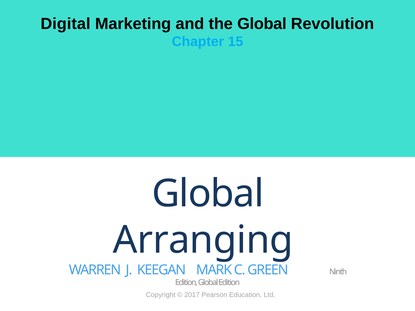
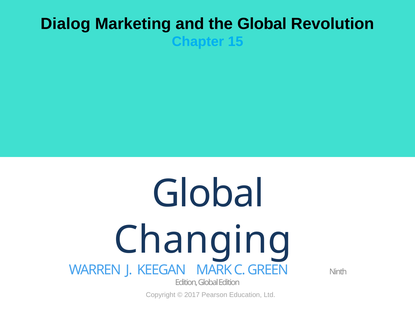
Digital: Digital -> Dialog (66, 24)
Arranging: Arranging -> Changing (203, 240)
